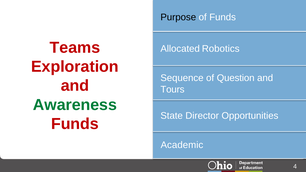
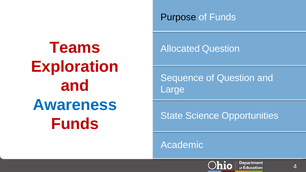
Allocated Robotics: Robotics -> Question (221, 49)
Tours: Tours -> Large (172, 89)
Awareness colour: green -> blue (75, 105)
Director: Director -> Science (202, 116)
